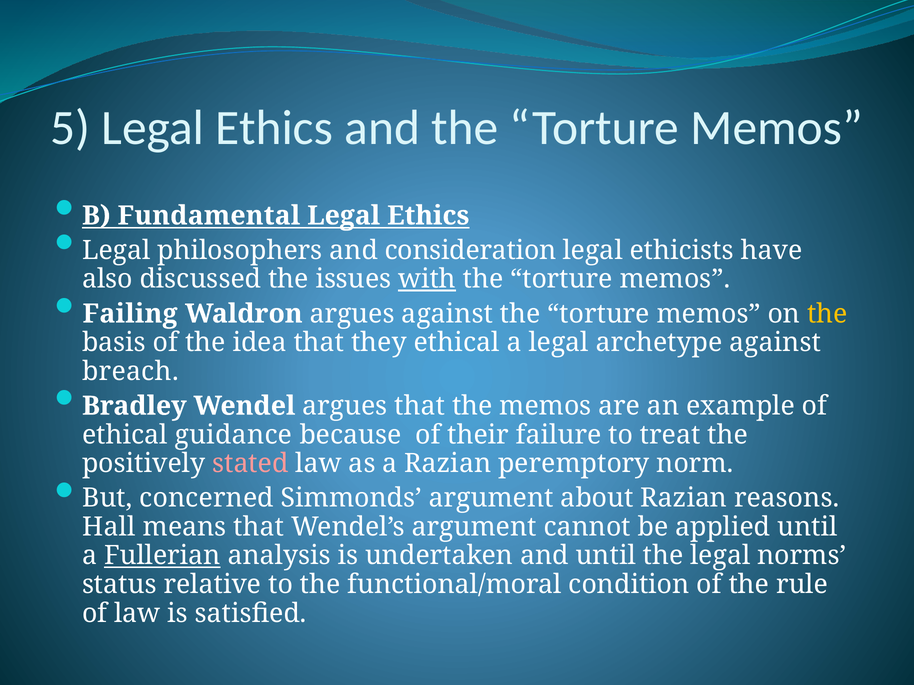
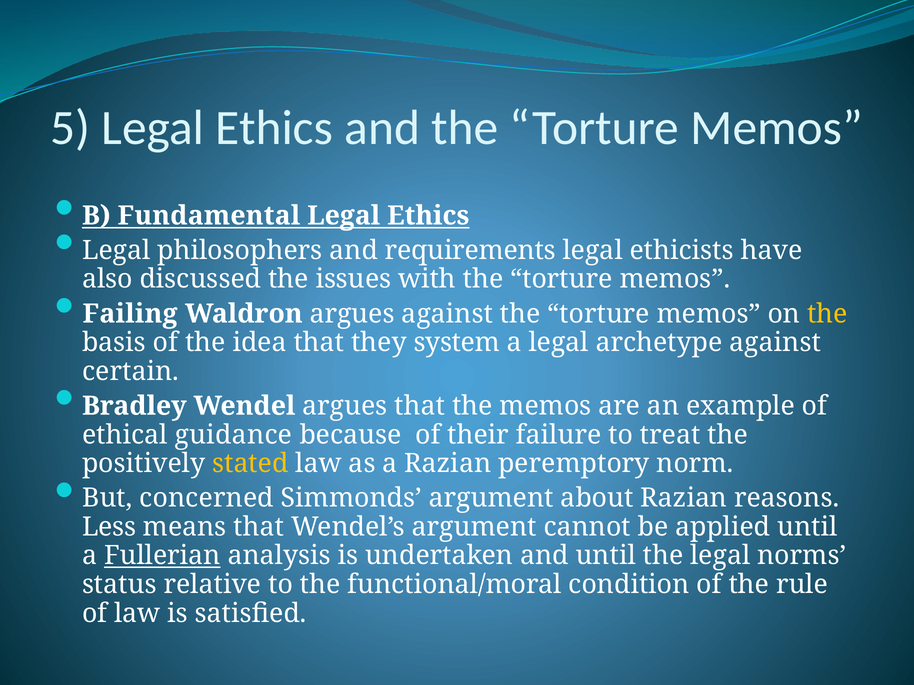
consideration: consideration -> requirements (470, 251)
with underline: present -> none (427, 279)
they ethical: ethical -> system (457, 343)
breach: breach -> certain (131, 372)
stated colour: pink -> yellow (250, 464)
Hall: Hall -> Less (109, 527)
